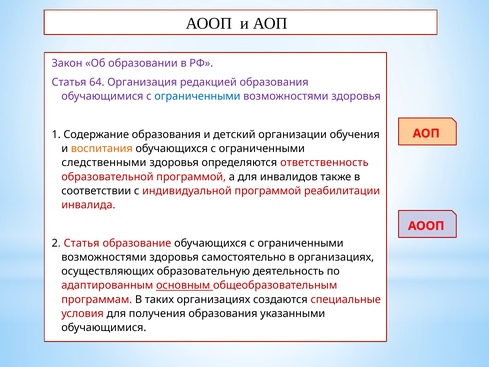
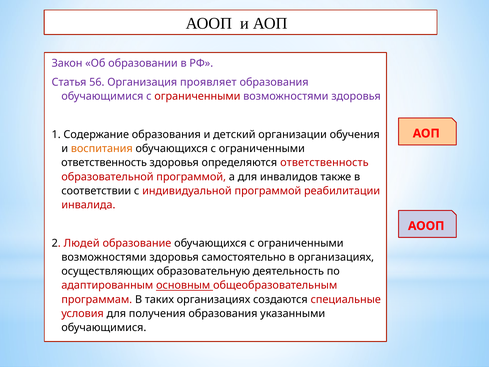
64: 64 -> 56 (97, 82)
редакцией: редакцией -> проявляет (208, 82)
ограниченными colour: blue -> red (197, 96)
следственными: следственными -> ответственность (104, 163)
2 Статья: Статья -> Людей (82, 243)
